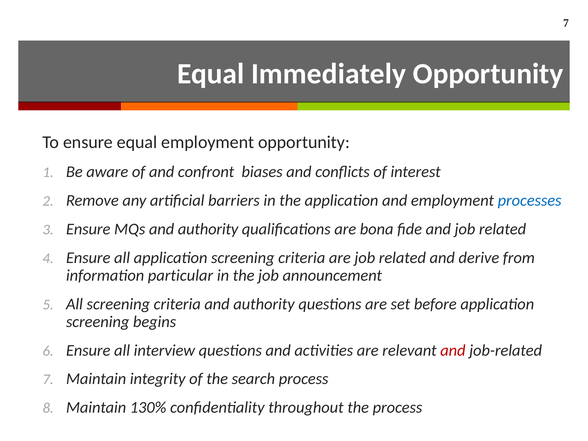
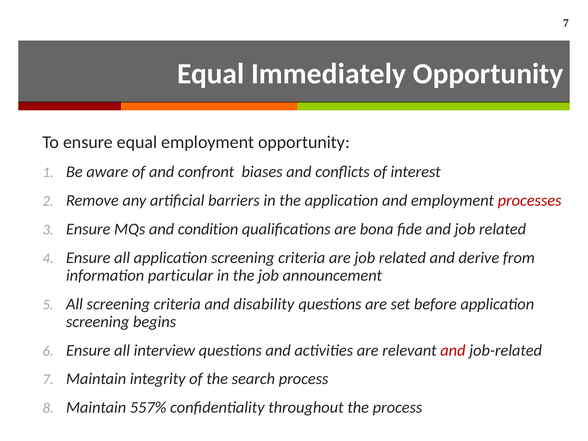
processes colour: blue -> red (530, 200)
MQs and authority: authority -> condition (208, 229)
criteria and authority: authority -> disability (264, 304)
130%: 130% -> 557% (148, 408)
